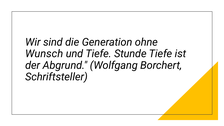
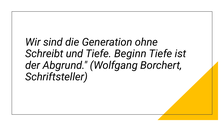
Wunsch: Wunsch -> Schreibt (44, 54)
Stunde: Stunde -> Beginn (130, 54)
